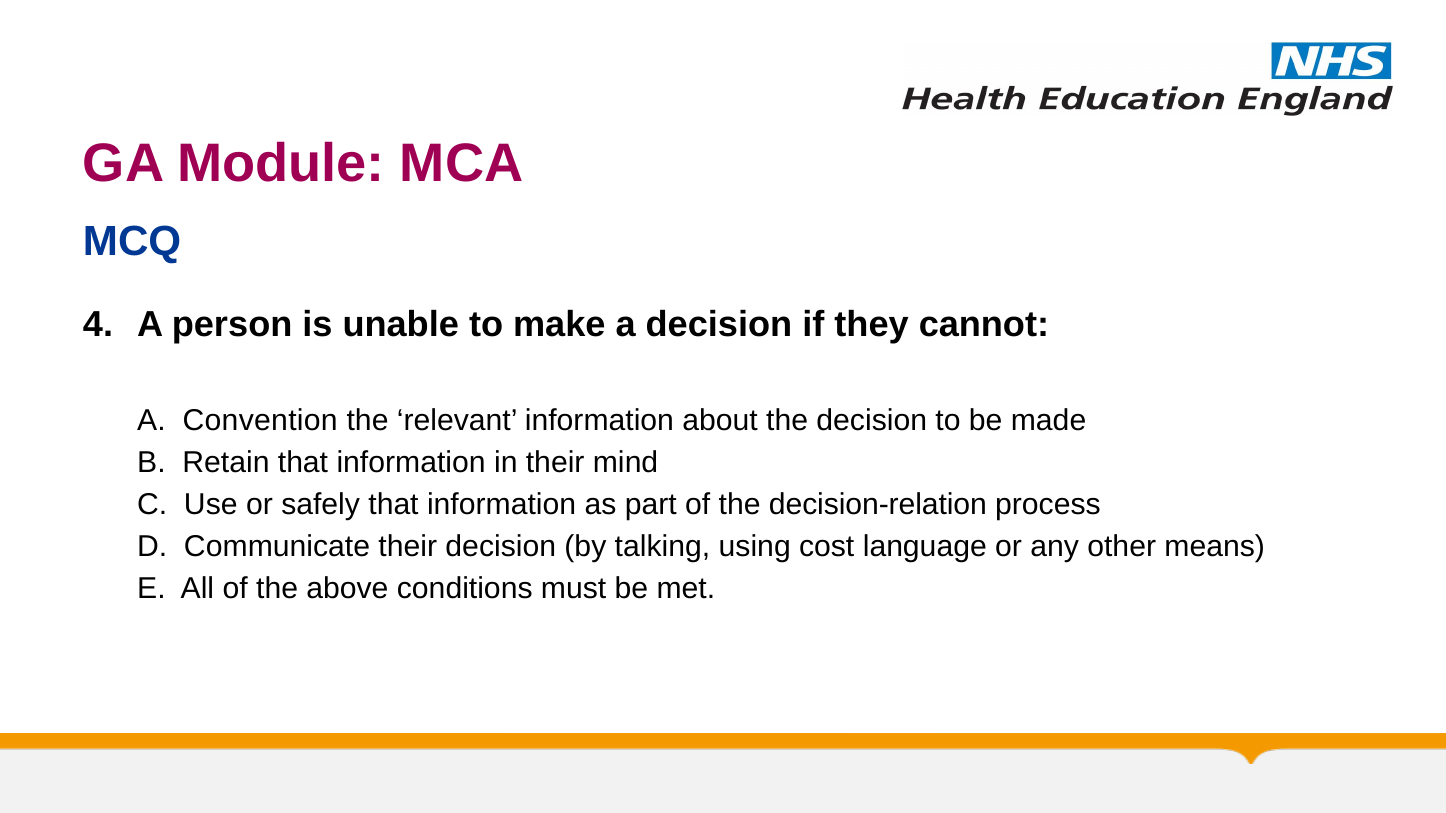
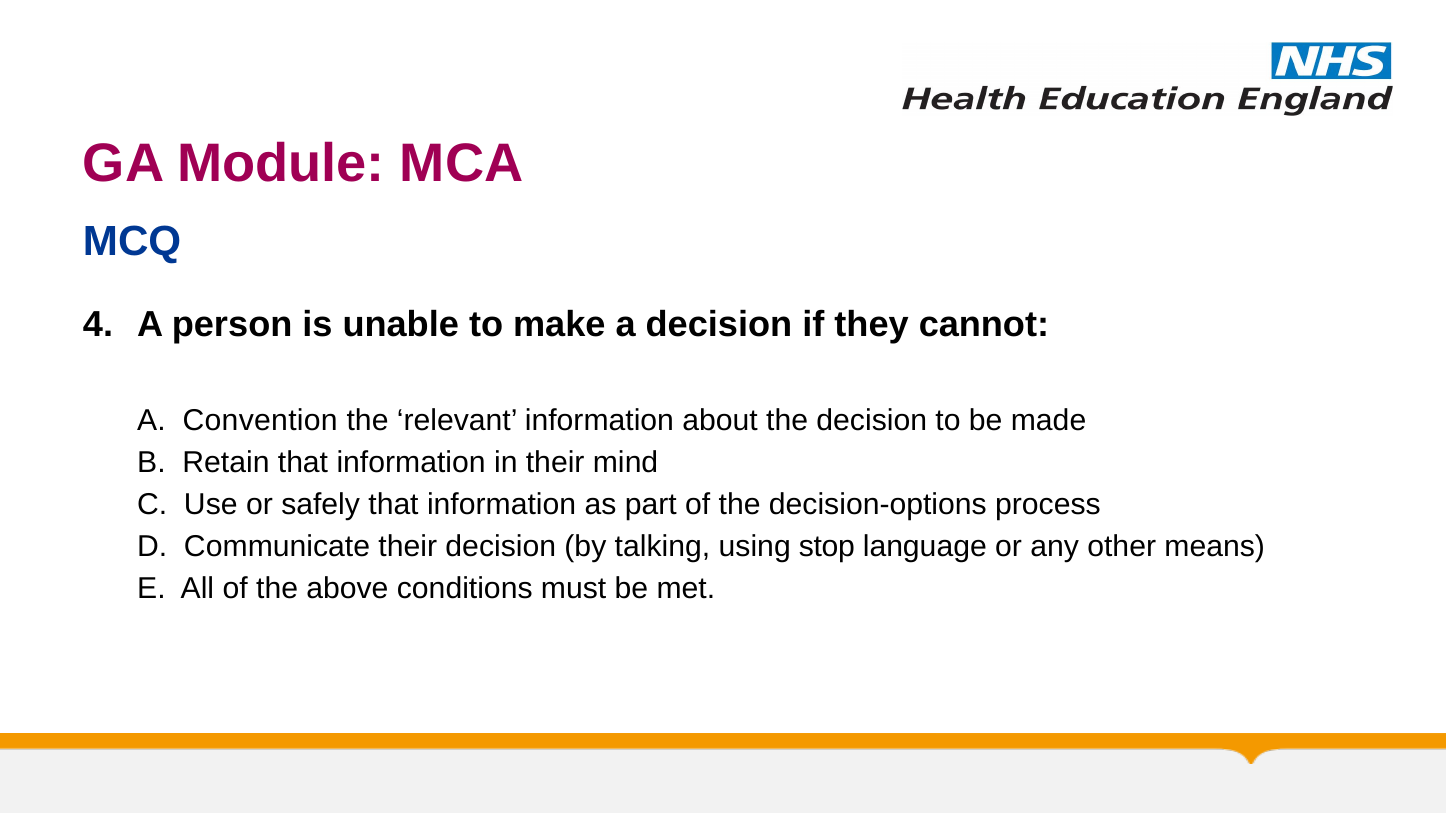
decision-relation: decision-relation -> decision-options (878, 505)
cost: cost -> stop (827, 547)
